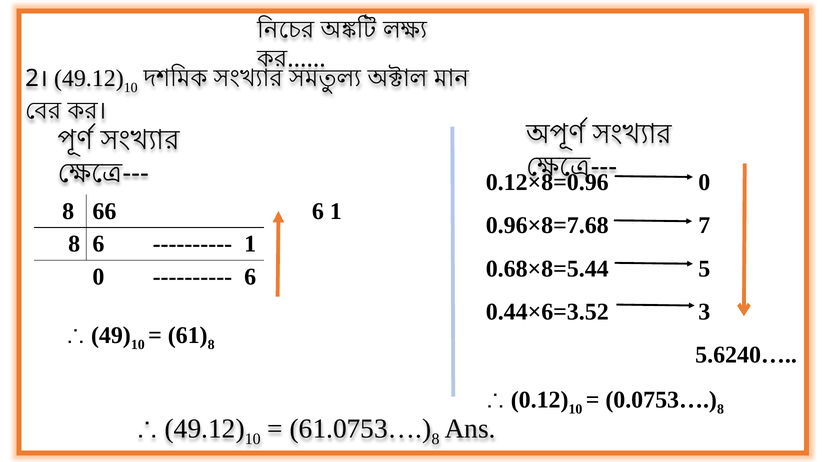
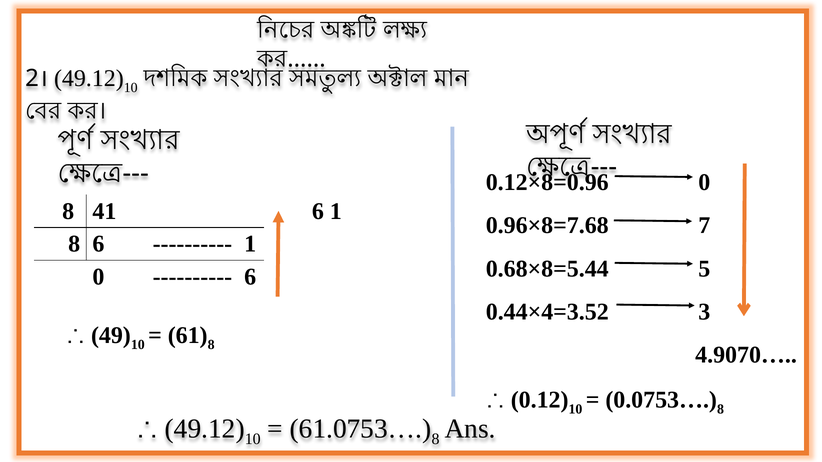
66: 66 -> 41 (104, 211)
0.44×6=3.52: 0.44×6=3.52 -> 0.44×4=3.52 (547, 312)
5.6240…: 5.6240… -> 4.9070… (746, 355)
